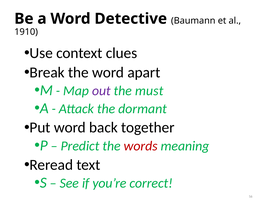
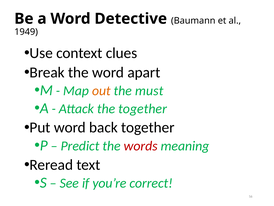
1910: 1910 -> 1949 (26, 32)
out colour: purple -> orange (101, 91)
the dormant: dormant -> together (143, 108)
